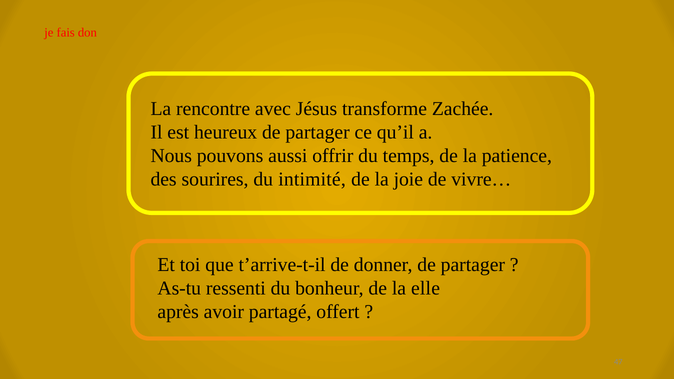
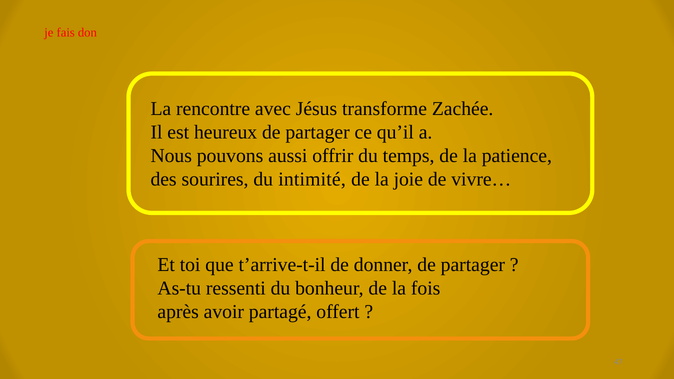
elle: elle -> fois (426, 288)
